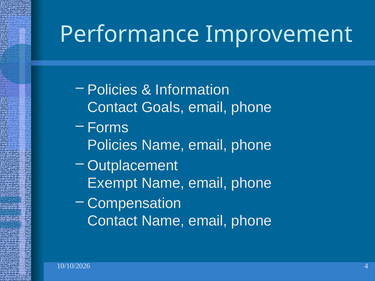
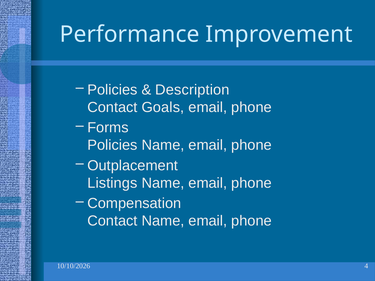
Information: Information -> Description (192, 90)
Exempt: Exempt -> Listings (112, 183)
